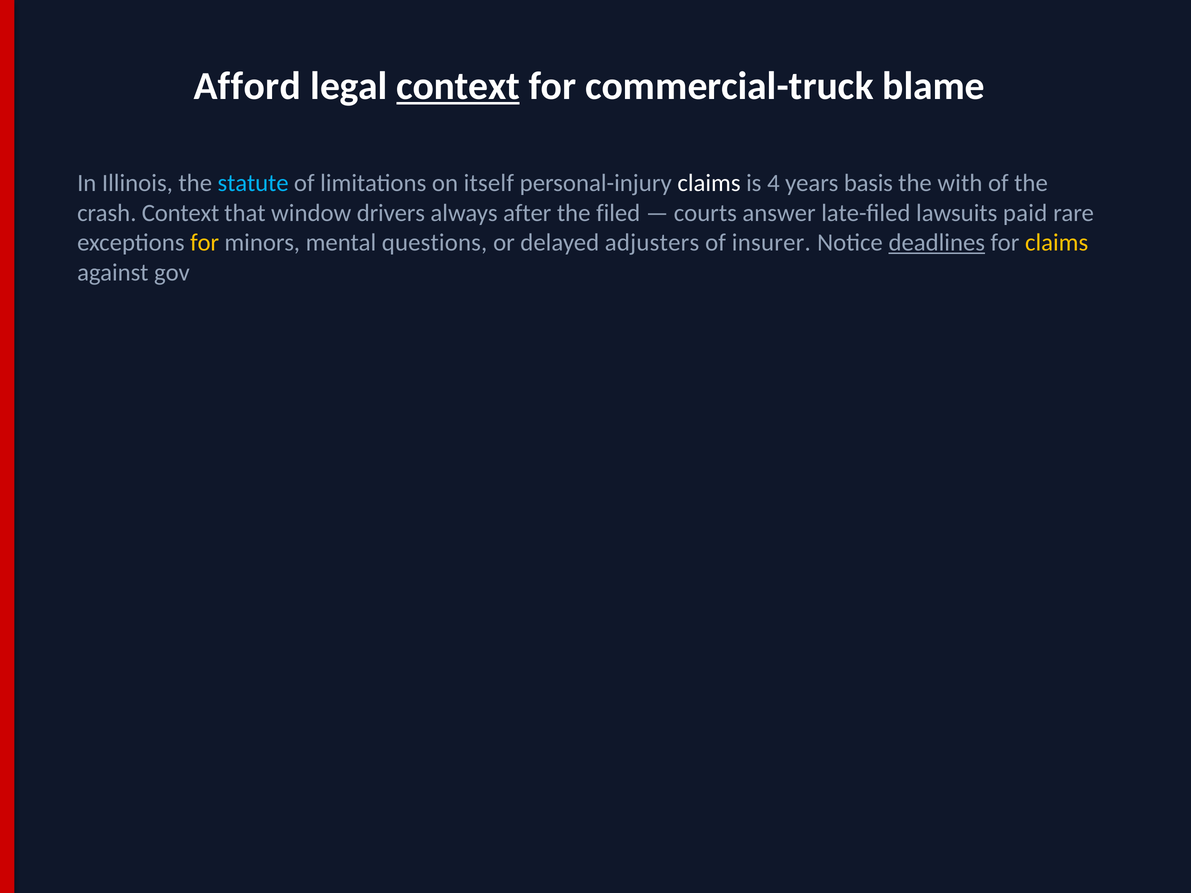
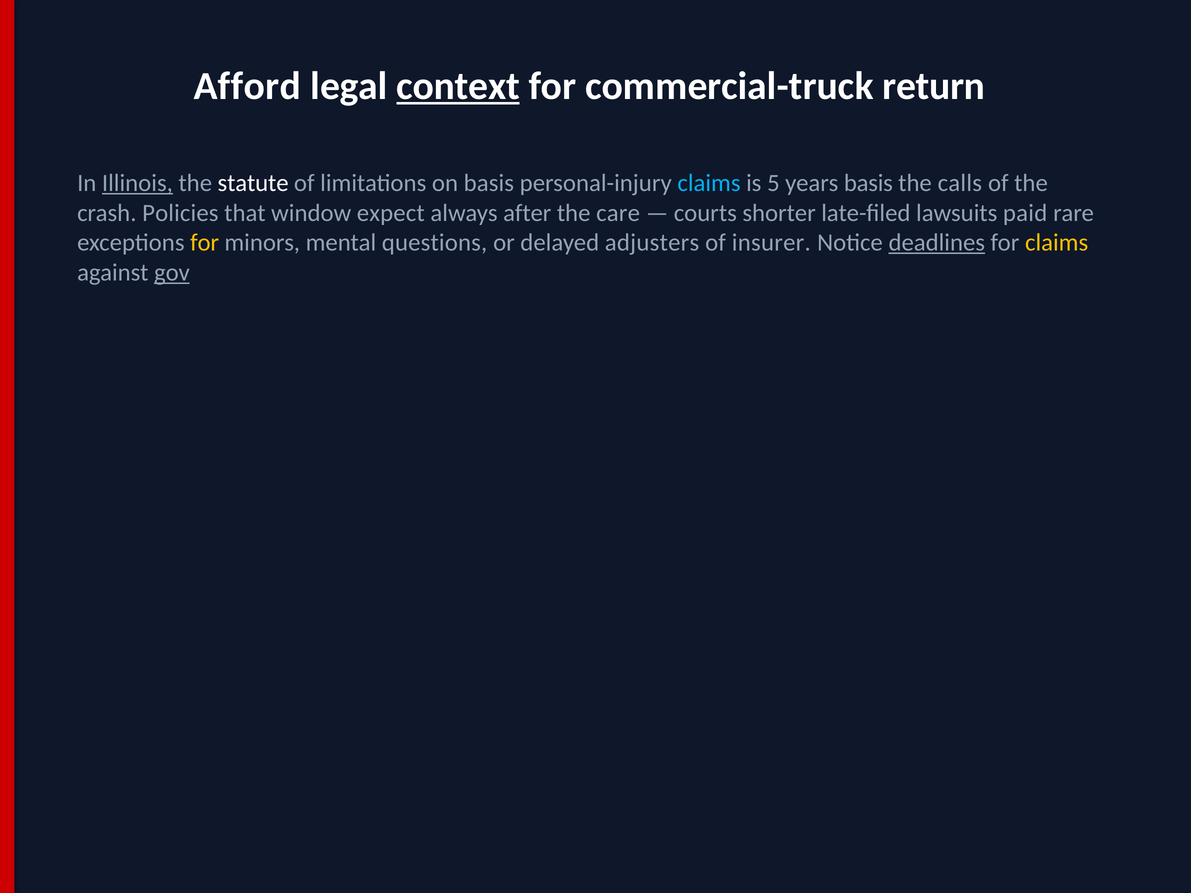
blame: blame -> return (934, 86)
Illinois underline: none -> present (137, 183)
statute colour: light blue -> white (253, 183)
on itself: itself -> basis (489, 183)
claims colour: white -> light blue (709, 183)
4: 4 -> 5 (773, 183)
with: with -> calls (960, 183)
crash Context: Context -> Policies (180, 213)
drivers: drivers -> expect (391, 213)
filed: filed -> care (618, 213)
answer: answer -> shorter (779, 213)
gov underline: none -> present (172, 273)
